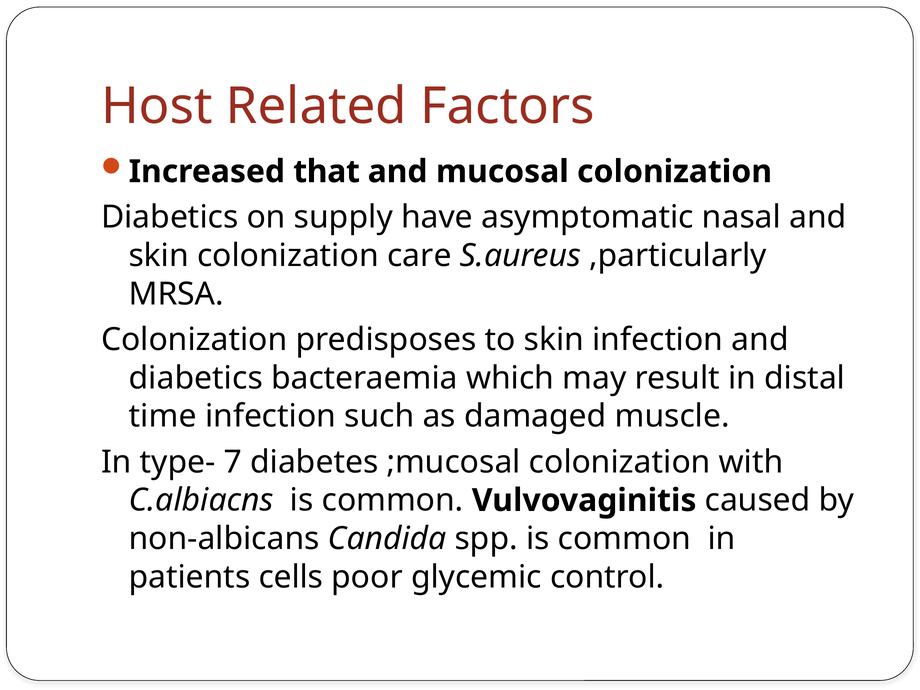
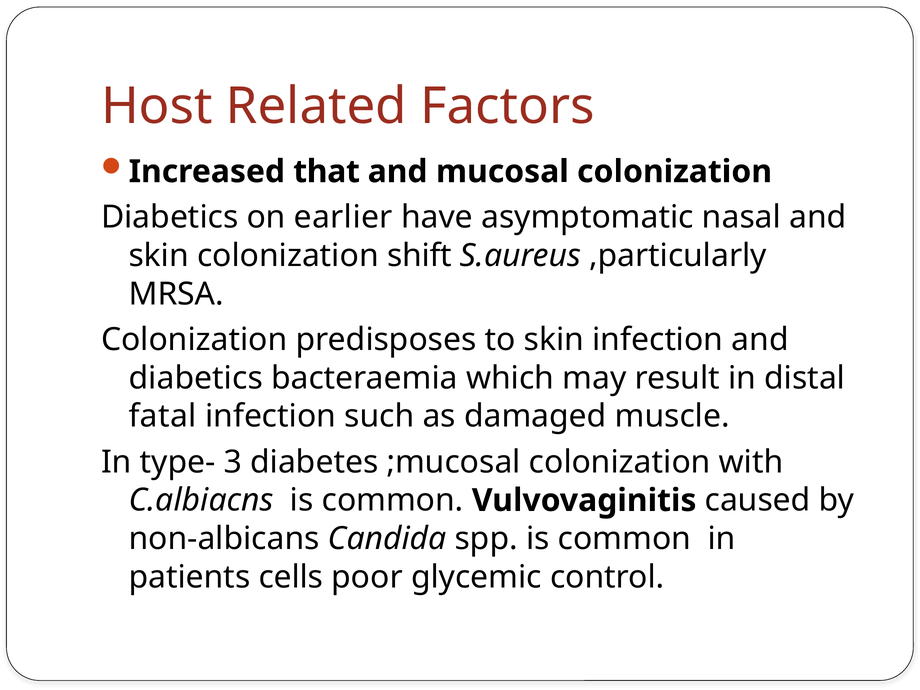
supply: supply -> earlier (343, 217)
care: care -> shift (419, 256)
time: time -> fatal (163, 416)
7: 7 -> 3 (233, 462)
